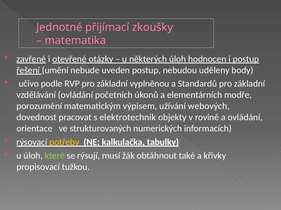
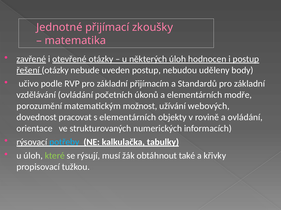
řešení umění: umění -> otázky (55, 70)
vyplněnou: vyplněnou -> přijímacím (150, 84)
výpisem: výpisem -> možnost (140, 106)
s elektrotechnik: elektrotechnik -> elementárních (128, 118)
potřeby colour: yellow -> light blue (64, 143)
